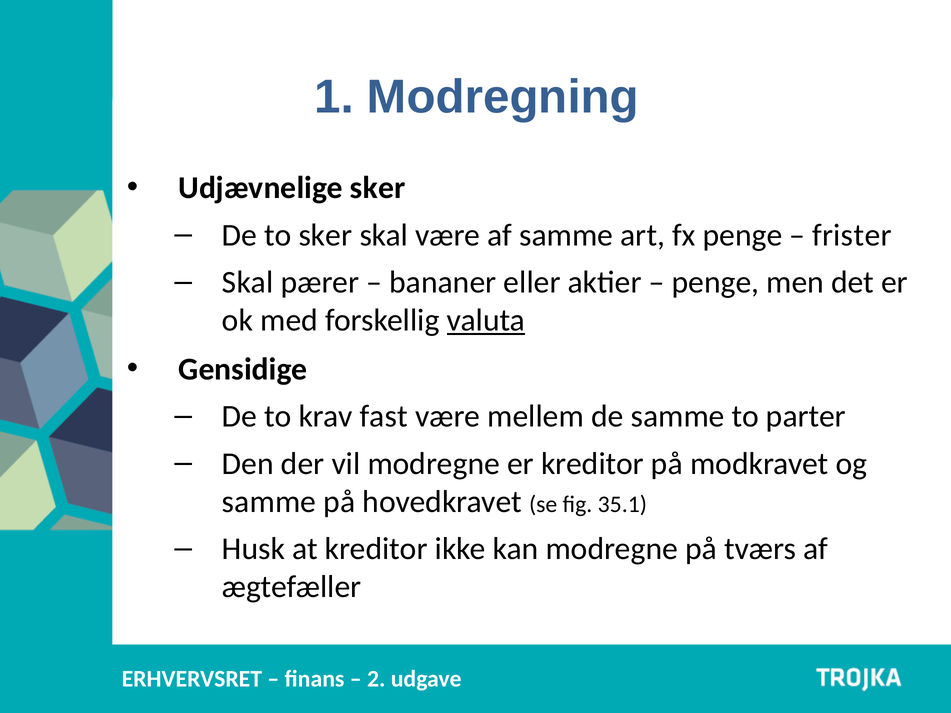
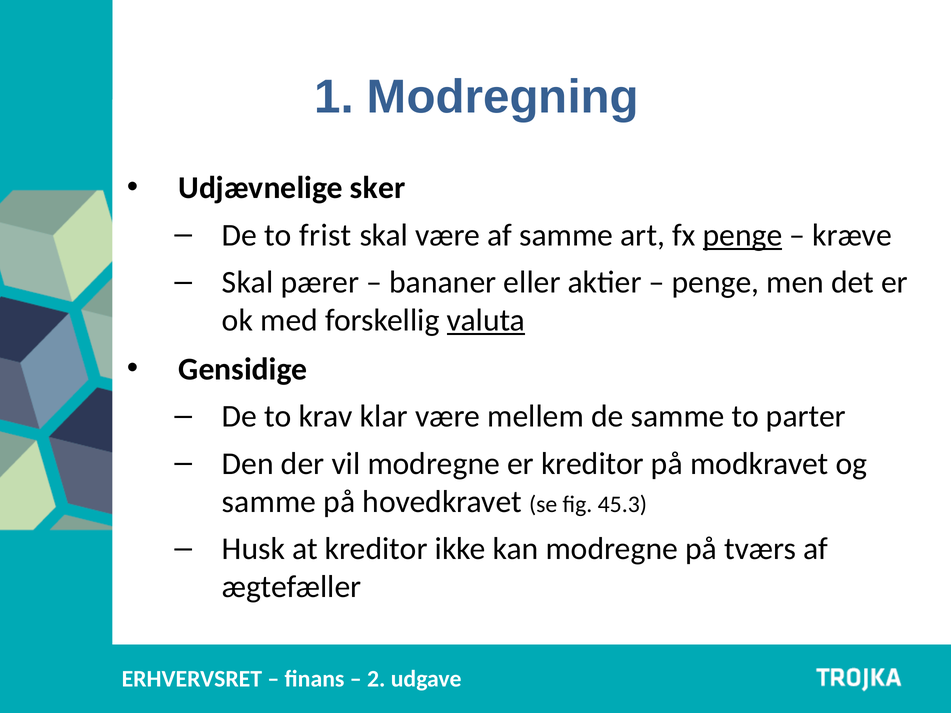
to sker: sker -> frist (325, 235)
penge underline: none -> present (743, 235)
frister: frister -> kræve (852, 235)
fast: fast -> klar (384, 416)
35.1: 35.1 -> 45.3 (622, 504)
